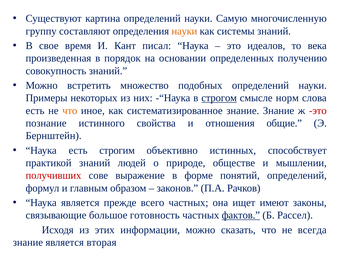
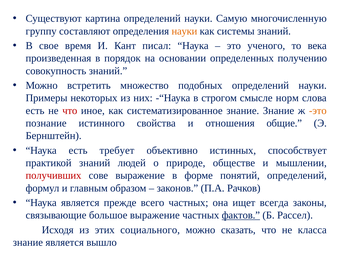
идеалов: идеалов -> ученого (266, 46)
строгом underline: present -> none (219, 98)
что colour: orange -> red (70, 110)
это colour: red -> orange (318, 110)
строгим: строгим -> требует (117, 150)
имеют: имеют -> всегда (274, 202)
большое готовность: готовность -> выражение (155, 215)
информации: информации -> социального (150, 229)
всегда: всегда -> класса (312, 229)
вторая: вторая -> вышло (102, 242)
